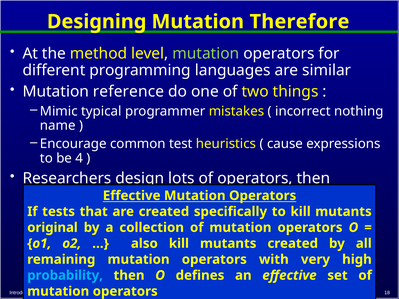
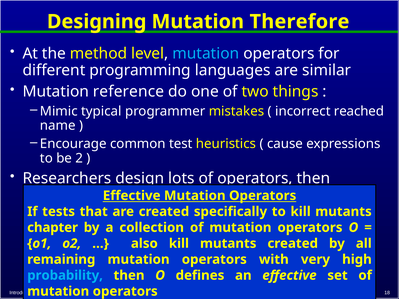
mutation colour: light green -> light blue (206, 54)
nothing: nothing -> reached (359, 111)
be 4: 4 -> 2 (79, 158)
original: original -> chapter (53, 228)
